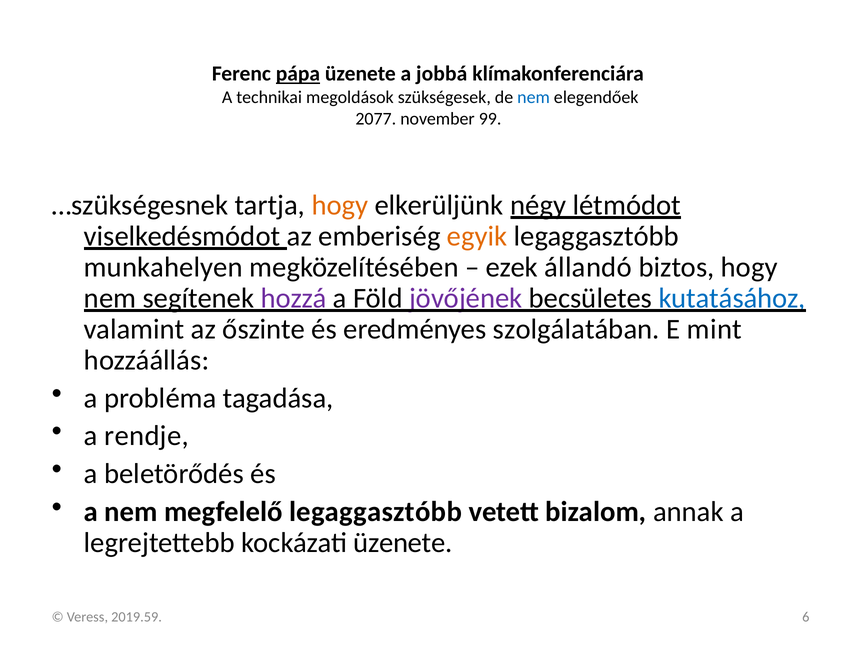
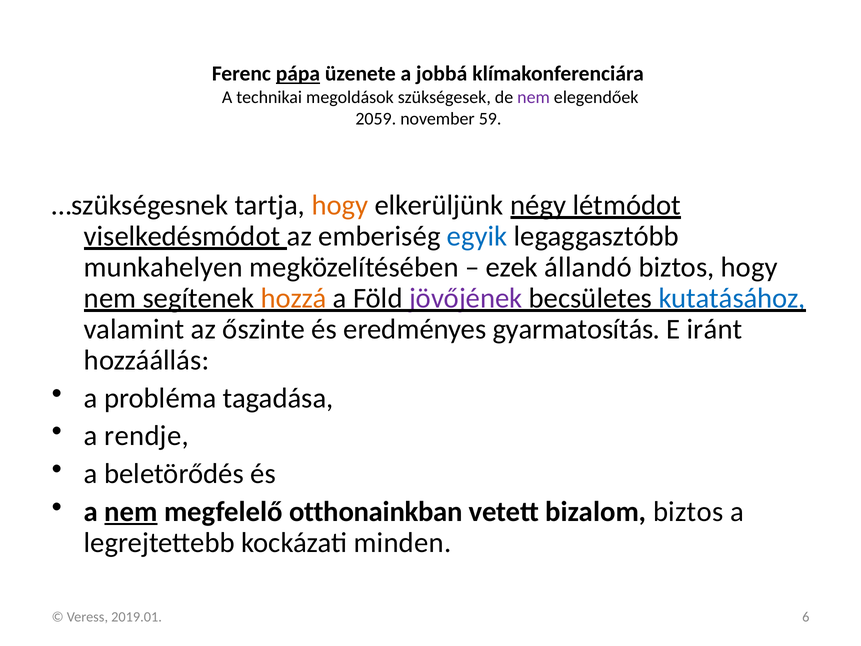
nem colour: blue -> purple (534, 97)
2077: 2077 -> 2059 (376, 119)
99: 99 -> 59 (490, 119)
egyik colour: orange -> blue (477, 236)
hozzá colour: purple -> orange (294, 298)
szolgálatában: szolgálatában -> gyarmatosítás (576, 329)
mint: mint -> iránt (715, 329)
nem underline: none -> present (131, 512)
megfelelő legaggasztóbb: legaggasztóbb -> otthonainkban (376, 512)
bizalom annak: annak -> biztos (688, 512)
kockázati üzenete: üzenete -> minden (403, 543)
2019.59: 2019.59 -> 2019.01 (137, 617)
